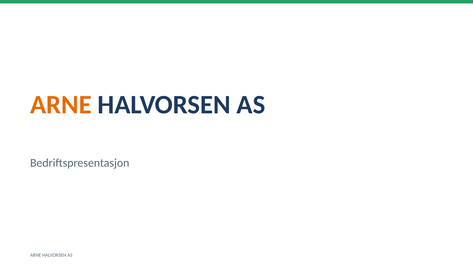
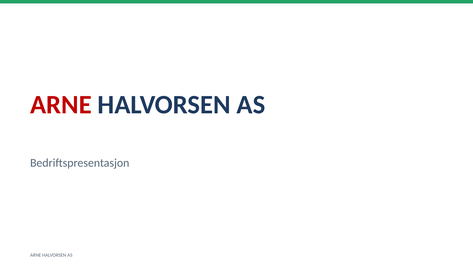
ARNE colour: orange -> red (61, 105)
